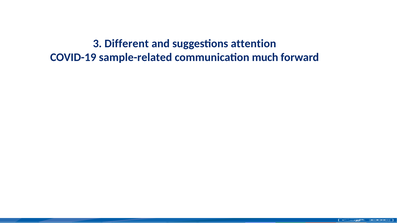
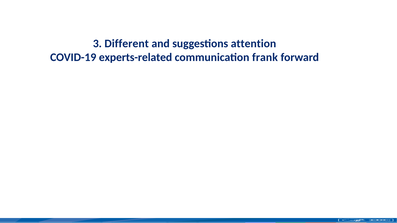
sample-related: sample-related -> experts-related (136, 57)
much: much -> frank (265, 57)
